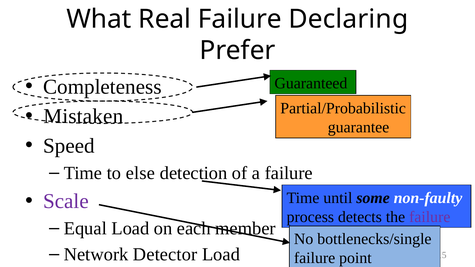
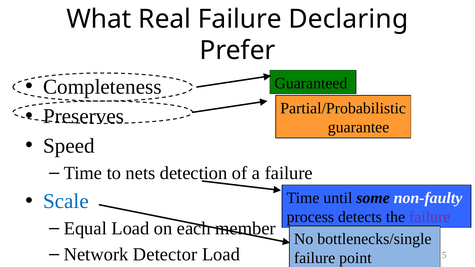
Mistaken: Mistaken -> Preserves (84, 116)
else: else -> nets (140, 173)
Scale colour: purple -> blue (66, 201)
